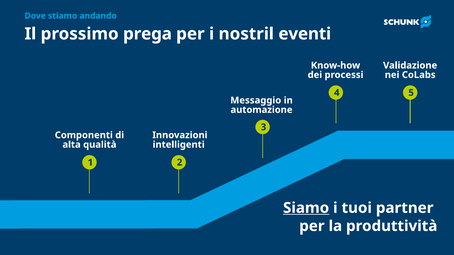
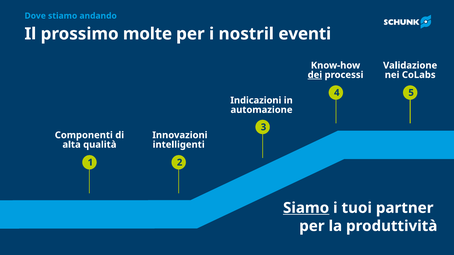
prega: prega -> molte (147, 34)
dei underline: none -> present (315, 75)
Messaggio: Messaggio -> Indicazioni (256, 100)
